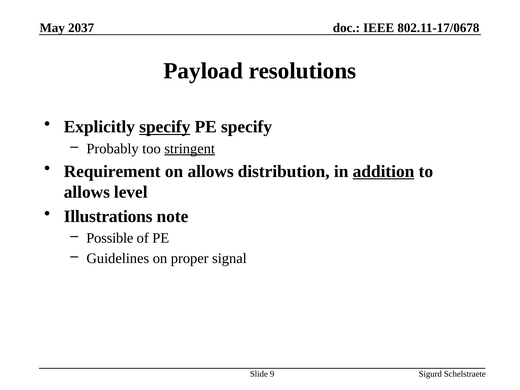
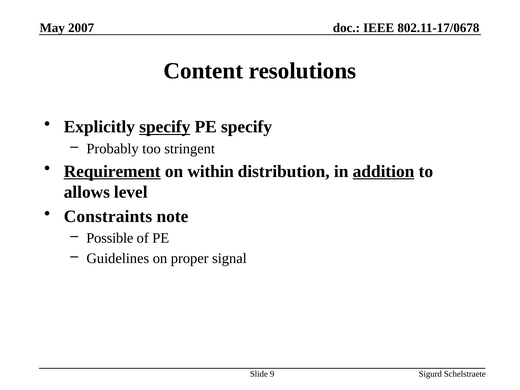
2037: 2037 -> 2007 (81, 28)
Payload: Payload -> Content (203, 71)
stringent underline: present -> none (190, 149)
Requirement underline: none -> present (112, 171)
on allows: allows -> within (211, 171)
Illustrations: Illustrations -> Constraints (108, 216)
